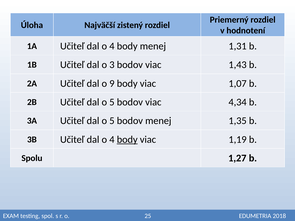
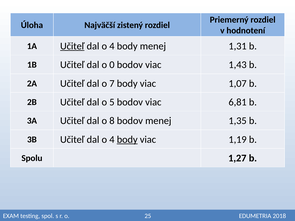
Učiteľ underline: none -> present (72, 46)
3: 3 -> 0 (112, 65)
9: 9 -> 7 (112, 84)
4,34: 4,34 -> 6,81 (238, 102)
5: 5 -> 8 (112, 121)
